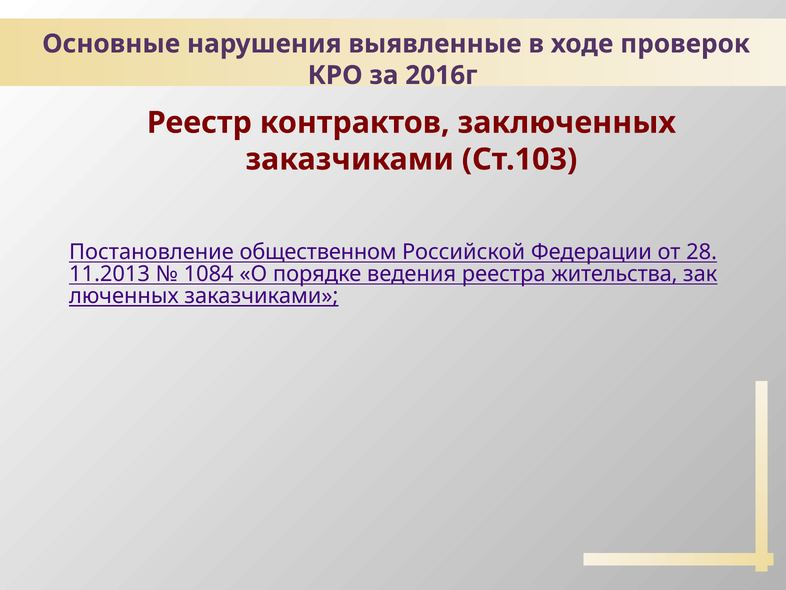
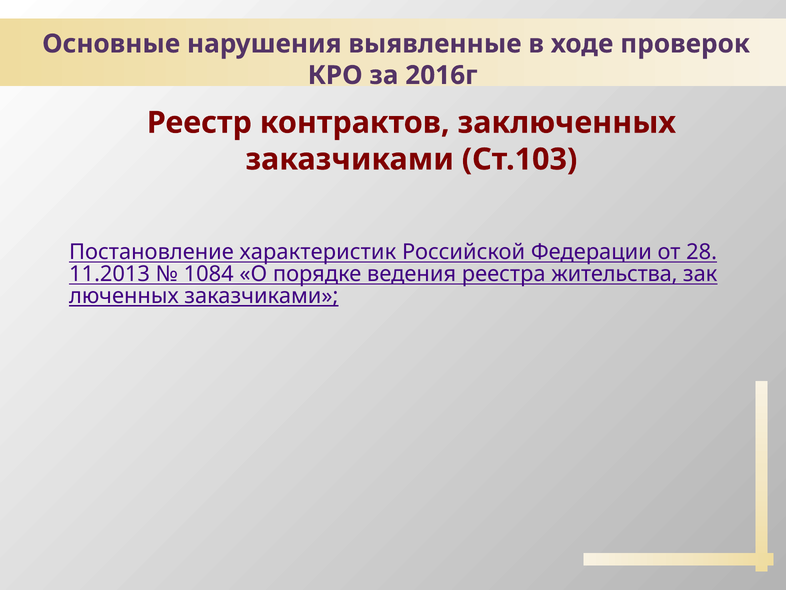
общественном: общественном -> характеристик (318, 252)
